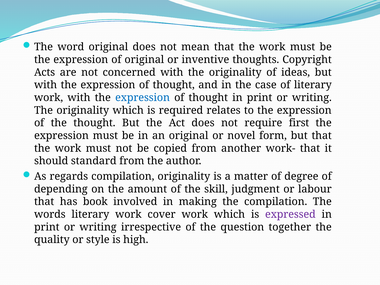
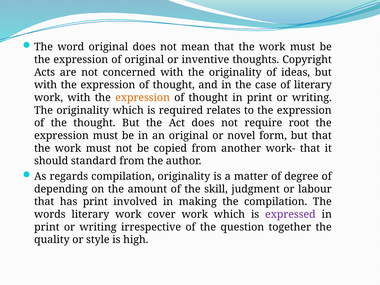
expression colour: blue -> orange (143, 98)
first: first -> root (299, 123)
has book: book -> print (95, 202)
